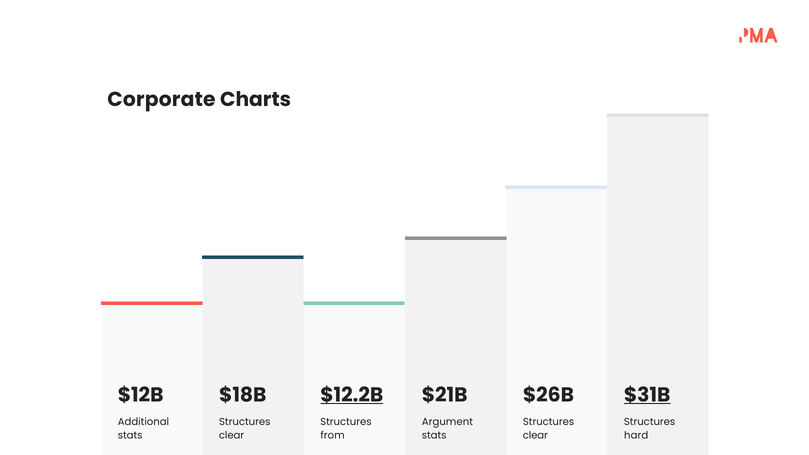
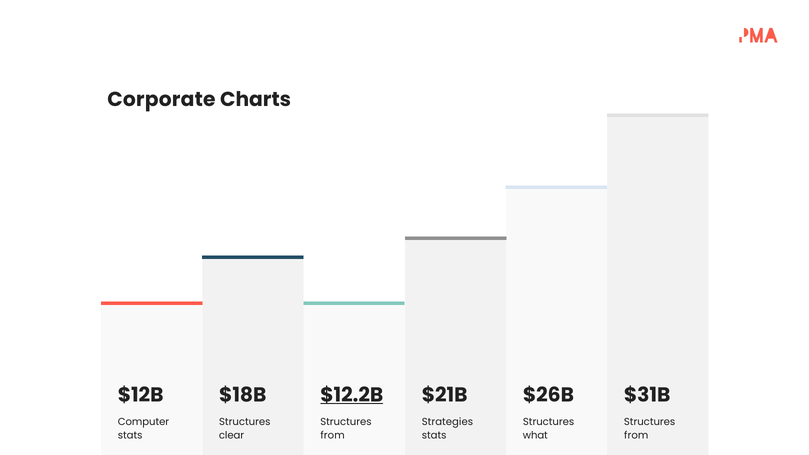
$31B underline: present -> none (647, 395)
Additional: Additional -> Computer (143, 422)
Argument: Argument -> Strategies (447, 422)
clear: clear -> what (535, 435)
hard: hard -> from (636, 435)
